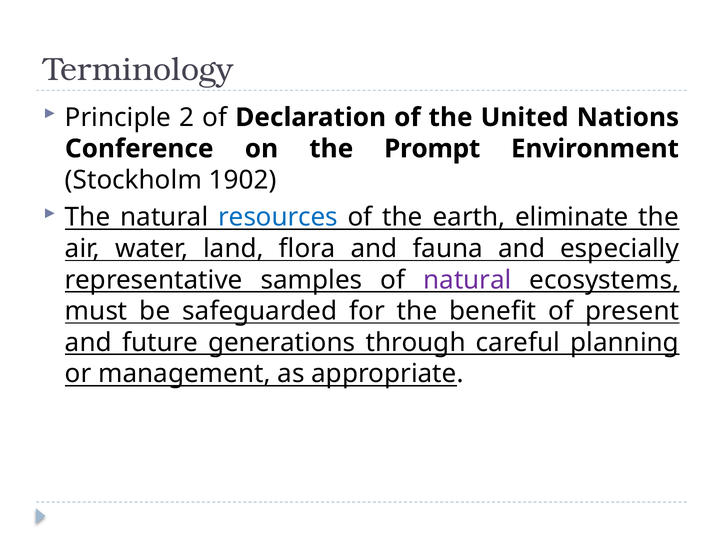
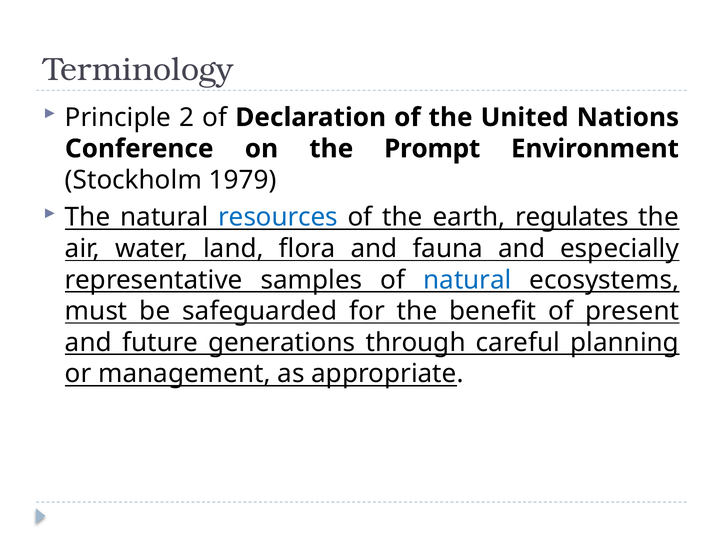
1902: 1902 -> 1979 (243, 180)
eliminate: eliminate -> regulates (572, 217)
natural colour: purple -> blue (467, 280)
